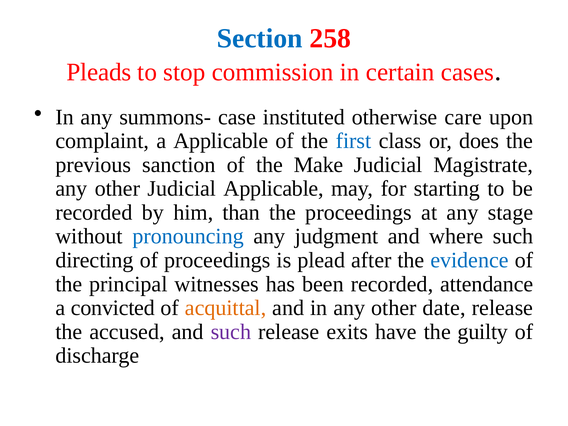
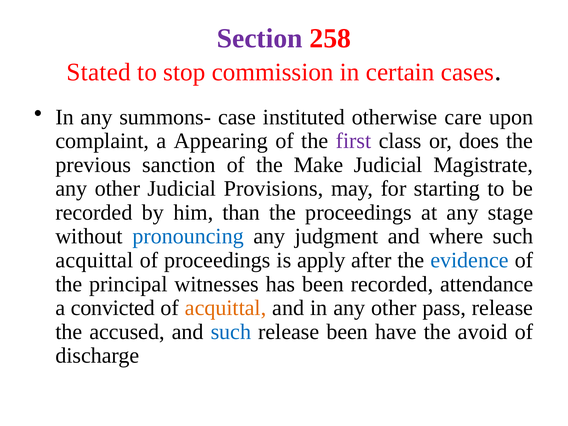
Section colour: blue -> purple (260, 38)
Pleads: Pleads -> Stated (99, 72)
a Applicable: Applicable -> Appearing (221, 141)
first colour: blue -> purple (353, 141)
Judicial Applicable: Applicable -> Provisions (274, 189)
directing: directing -> acquittal (94, 260)
plead: plead -> apply (321, 260)
date: date -> pass (444, 308)
such colour: purple -> blue (231, 332)
release exits: exits -> been (347, 332)
guilty: guilty -> avoid (483, 332)
